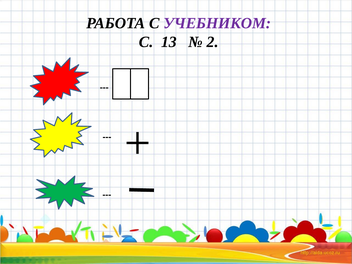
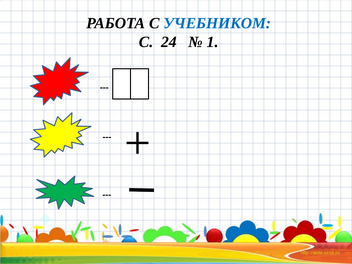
УЧЕБНИКОМ colour: purple -> blue (217, 23)
13: 13 -> 24 (169, 42)
2: 2 -> 1 (213, 42)
